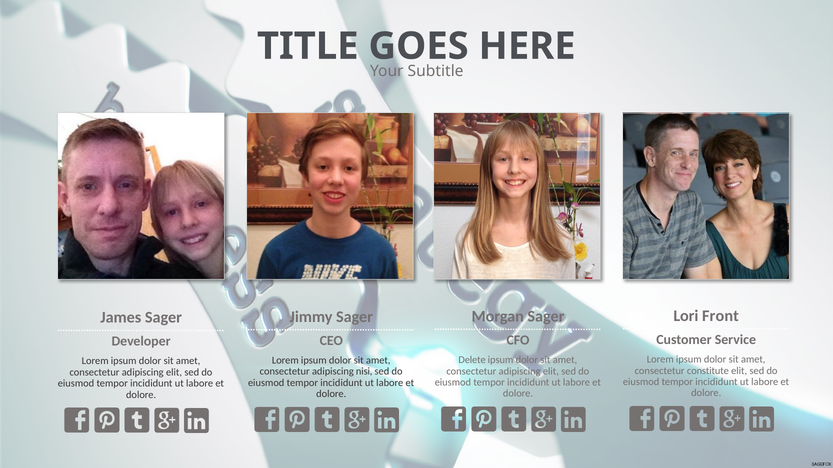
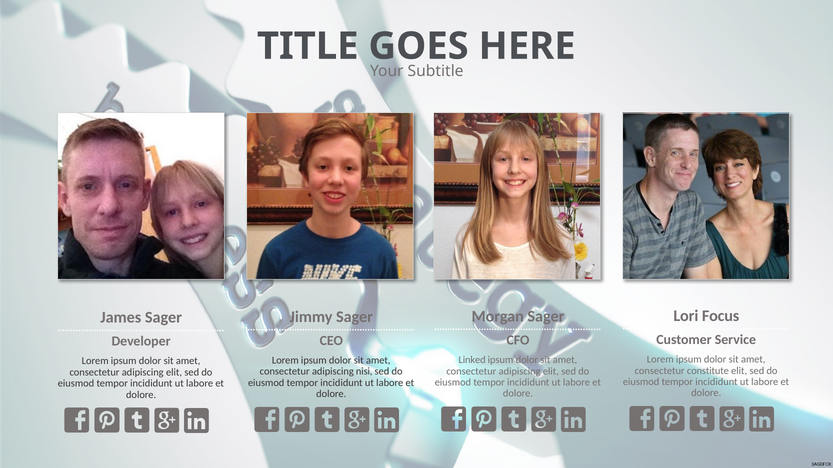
Front: Front -> Focus (721, 316)
Delete: Delete -> Linked (472, 360)
